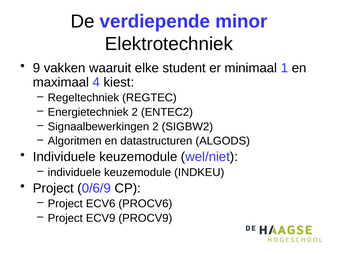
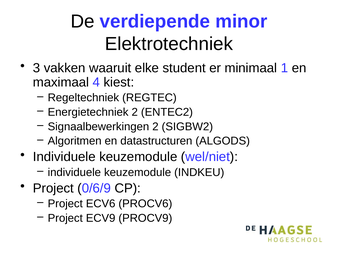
9: 9 -> 3 (37, 68)
